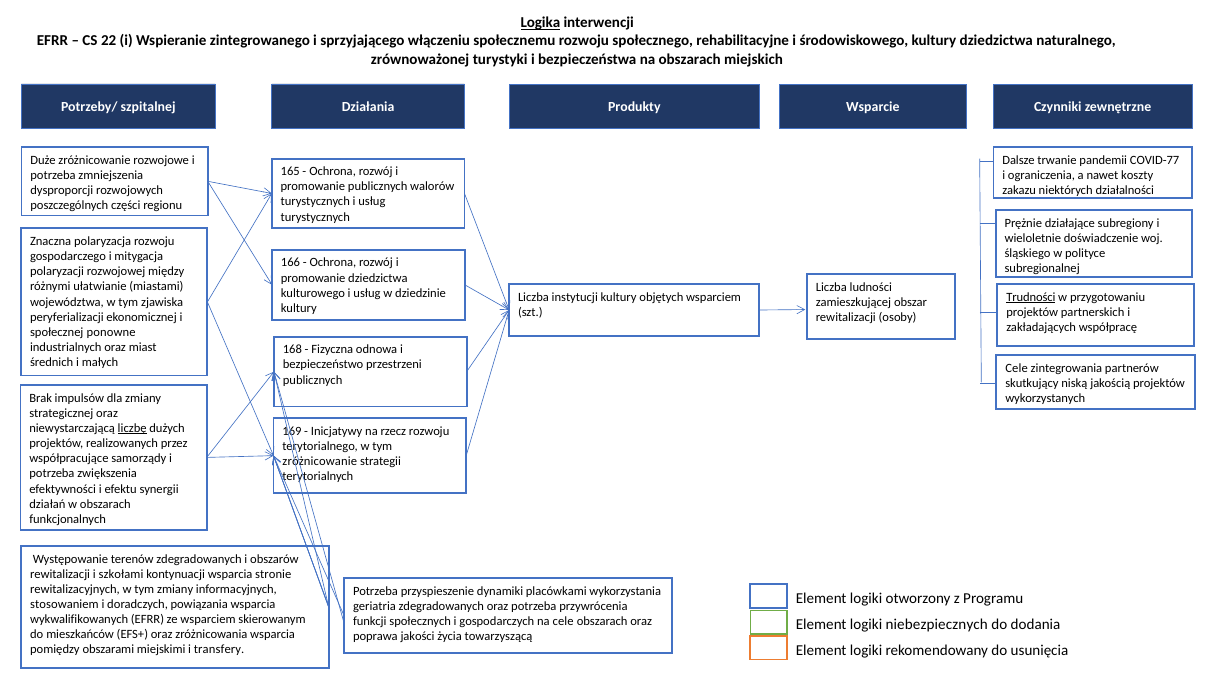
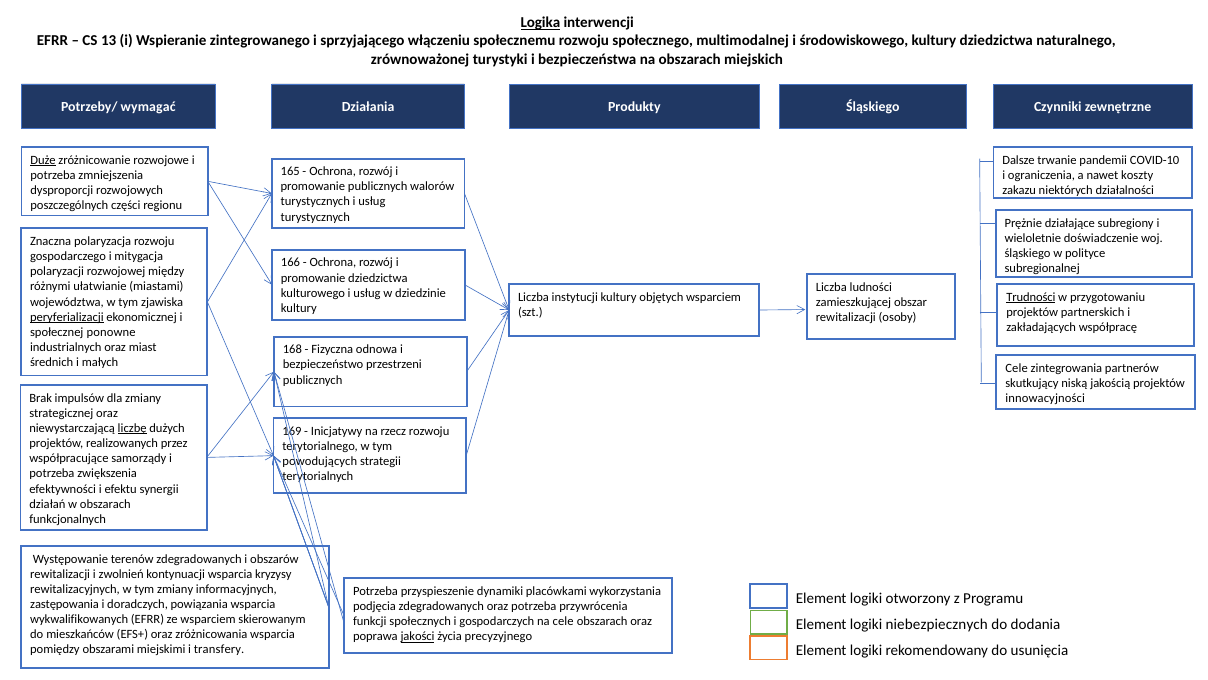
22: 22 -> 13 (109, 41)
rehabilitacyjne: rehabilitacyjne -> multimodalnej (743, 41)
szpitalnej: szpitalnej -> wymagać (148, 107)
Produkty Wsparcie: Wsparcie -> Śląskiego (873, 107)
Duże underline: none -> present (43, 160)
COVID-77: COVID-77 -> COVID-10 (1155, 160)
peryferializacji underline: none -> present (67, 317)
wykorzystanych: wykorzystanych -> innowacyjności (1045, 398)
zróżnicowanie: zróżnicowanie -> powodujących (320, 461)
szkołami: szkołami -> zwolnień (121, 574)
stronie: stronie -> kryzysy (273, 574)
stosowaniem: stosowaniem -> zastępowania (65, 604)
geriatria: geriatria -> podjęcia (375, 606)
jakości underline: none -> present (418, 636)
towarzyszącą: towarzyszącą -> precyzyjnego (498, 636)
